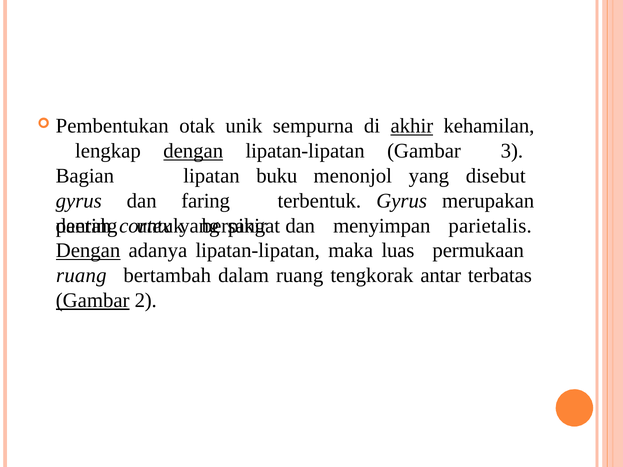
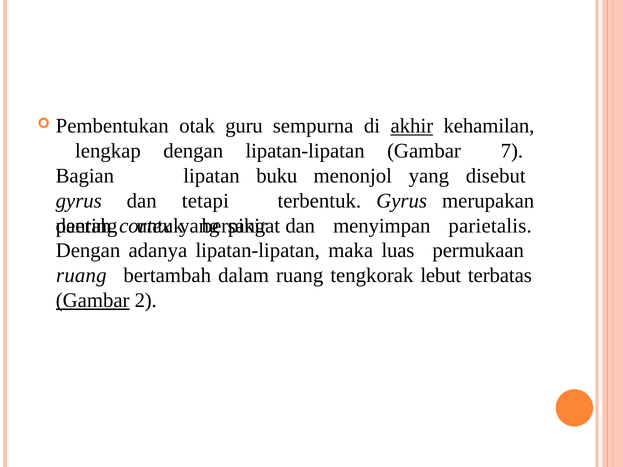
unik: unik -> guru (244, 126)
dengan underline: present -> none (193, 151)
3: 3 -> 7 (512, 151)
faring: faring -> tetapi (205, 201)
Dengan underline: present -> none (88, 251)
antar: antar -> lebut (441, 276)
